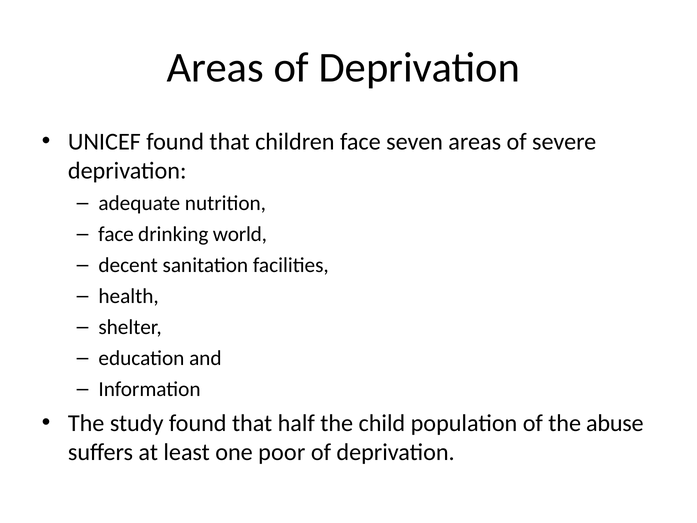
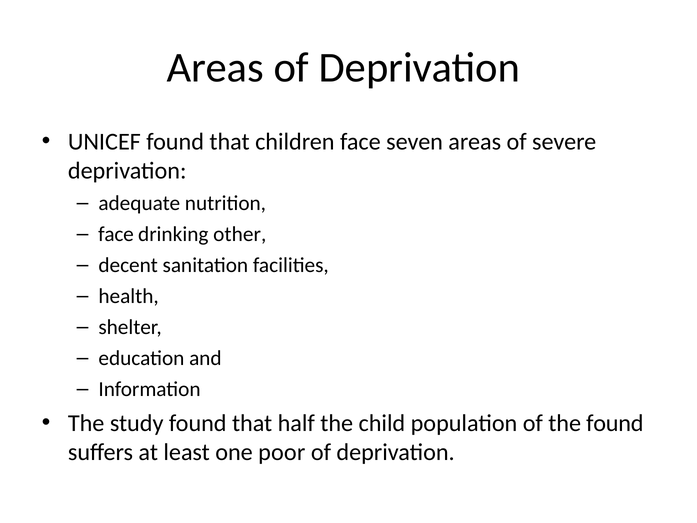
world: world -> other (240, 234)
the abuse: abuse -> found (615, 423)
